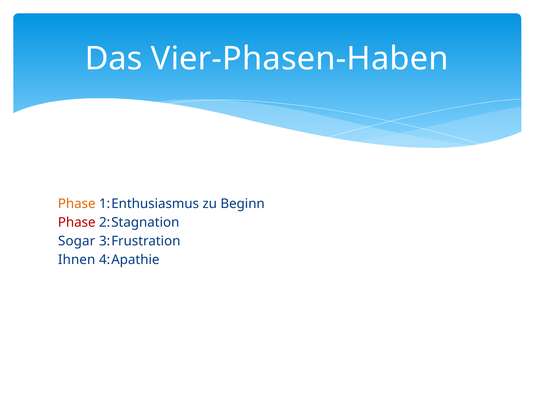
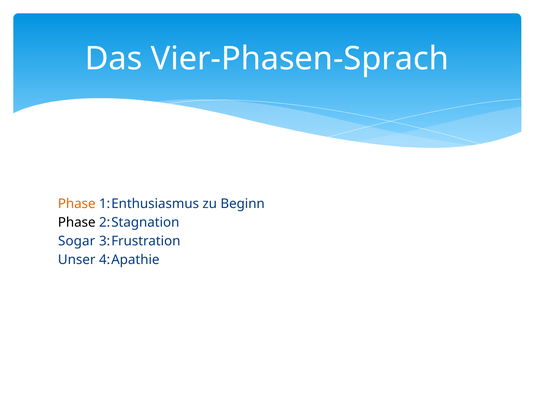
Vier-Phasen-Haben: Vier-Phasen-Haben -> Vier-Phasen-Sprach (300, 59)
Phase colour: red -> black (77, 222)
Ihnen: Ihnen -> Unser (77, 260)
